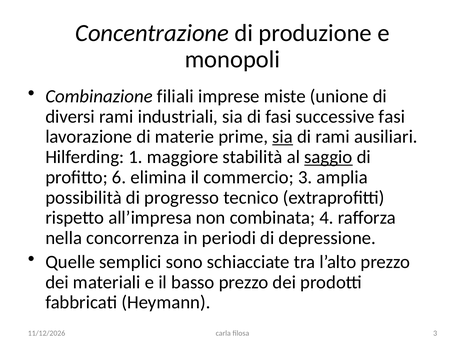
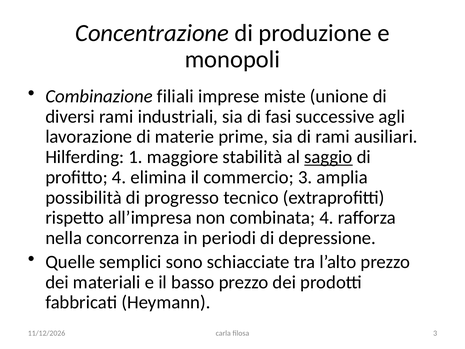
successive fasi: fasi -> agli (392, 116)
sia underline: present -> none (283, 137)
profitto 6: 6 -> 4 (119, 177)
